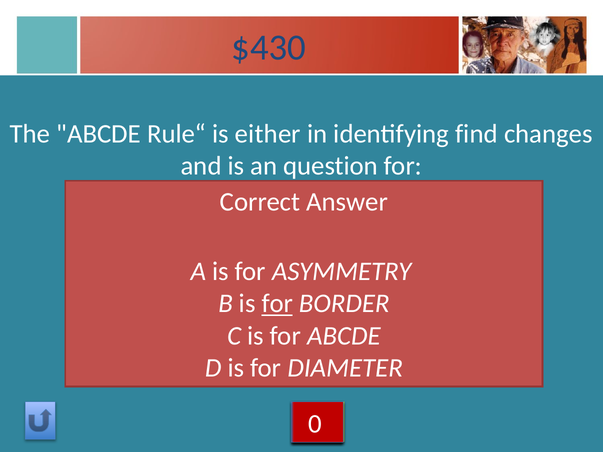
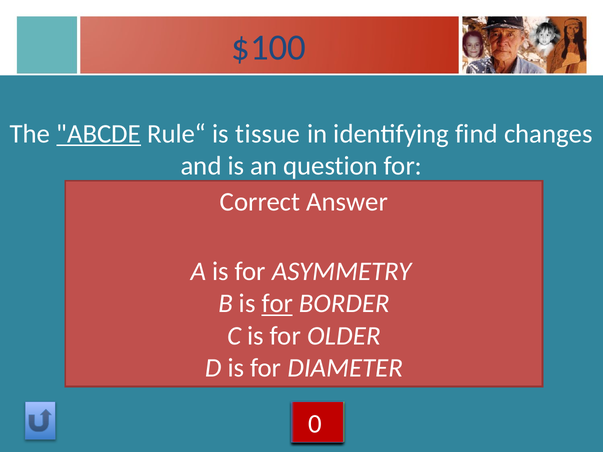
$430: $430 -> $100 (269, 48)
ABCDE underline: none -> present (99, 134)
either: either -> tissue (268, 134)
for ABCDE: ABCDE -> OLDER (344, 336)
